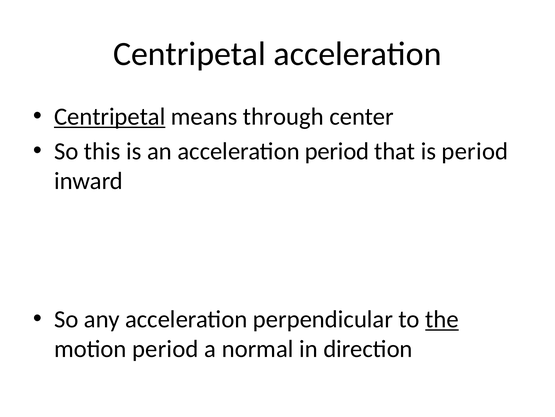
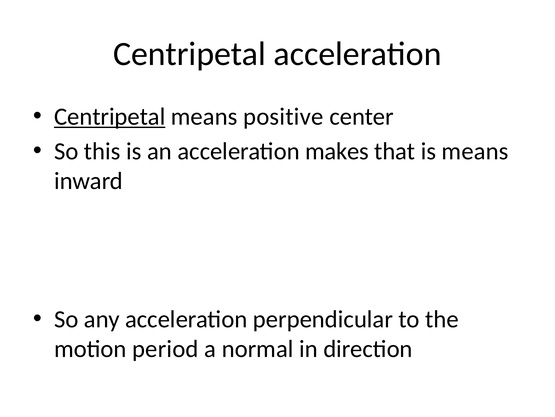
through: through -> positive (283, 116)
acceleration period: period -> makes (337, 151)
is period: period -> means (475, 151)
the underline: present -> none (442, 319)
